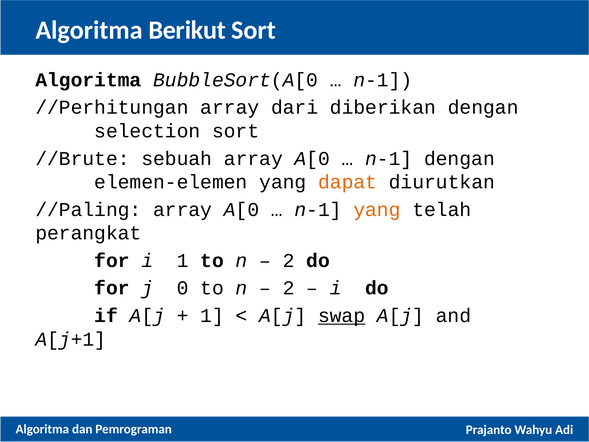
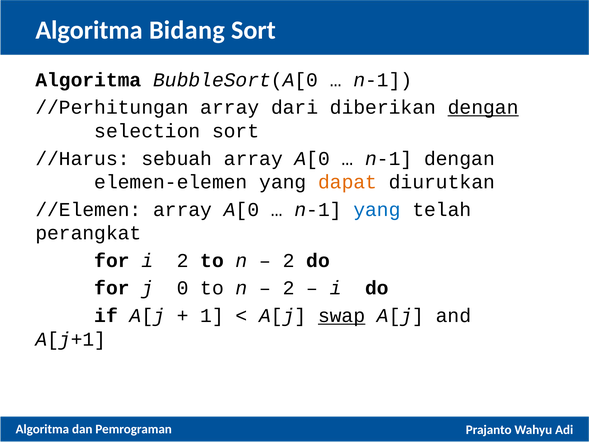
Berikut: Berikut -> Bidang (187, 30)
dengan underline: none -> present (483, 107)
//Brute: //Brute -> //Harus (82, 158)
//Paling: //Paling -> //Elemen (88, 209)
yang colour: orange -> blue (377, 209)
1: 1 -> 2 (183, 261)
